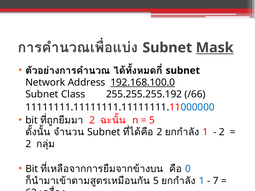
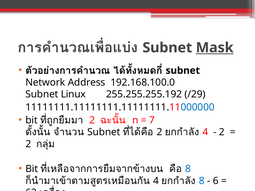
192.168.100.0 underline: present -> none (143, 83)
Class: Class -> Linux (73, 94)
/66: /66 -> /29 (195, 94)
5: 5 -> 7 (152, 120)
1: 1 -> 4 (205, 132)
0: 0 -> 8 (188, 169)
5: 5 -> 4 (156, 181)
1: 1 -> 8 (202, 181)
7: 7 -> 6 (216, 181)
